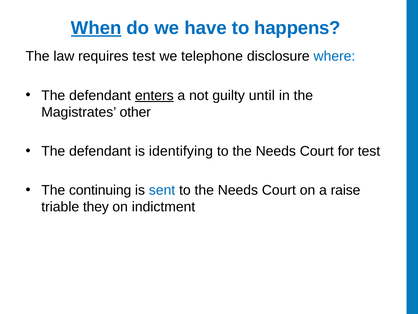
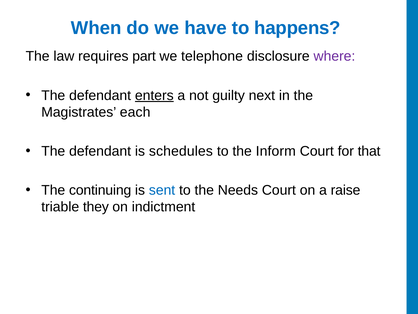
When underline: present -> none (96, 28)
requires test: test -> part (144, 56)
where colour: blue -> purple (334, 56)
until: until -> next (262, 95)
other: other -> each (135, 112)
identifying: identifying -> schedules (181, 151)
Needs: Needs -> Inform (276, 151)
for test: test -> that (369, 151)
